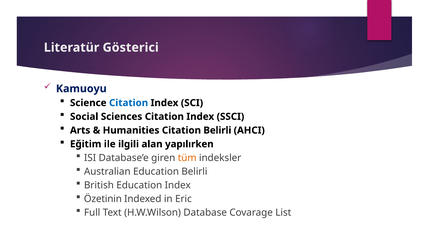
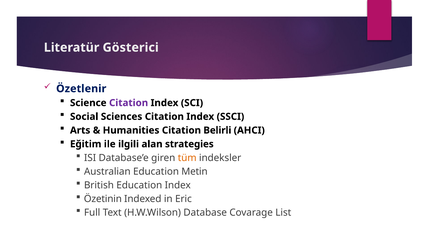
Kamuoyu: Kamuoyu -> Özetlenir (81, 89)
Citation colour: blue -> purple (129, 103)
yapılırken: yapılırken -> strategies (189, 144)
Education Belirli: Belirli -> Metin (194, 172)
